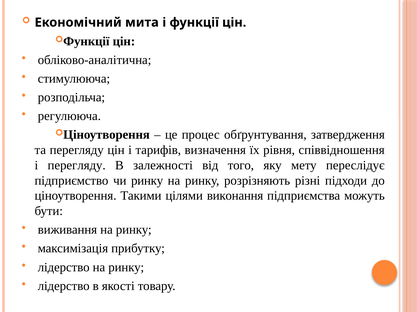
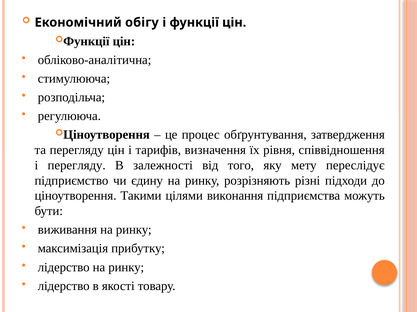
мита: мита -> обігу (142, 22)
чи ринку: ринку -> єдину (147, 181)
